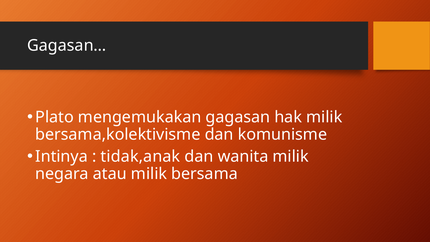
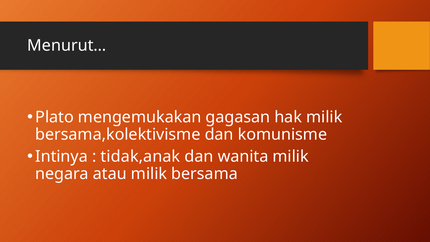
Gagasan…: Gagasan… -> Menurut… (67, 46)
